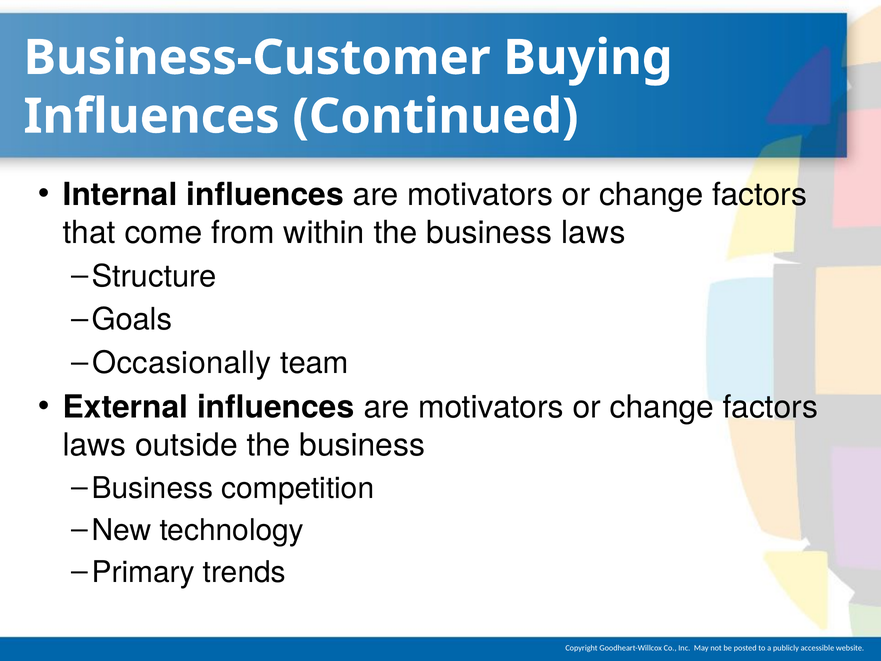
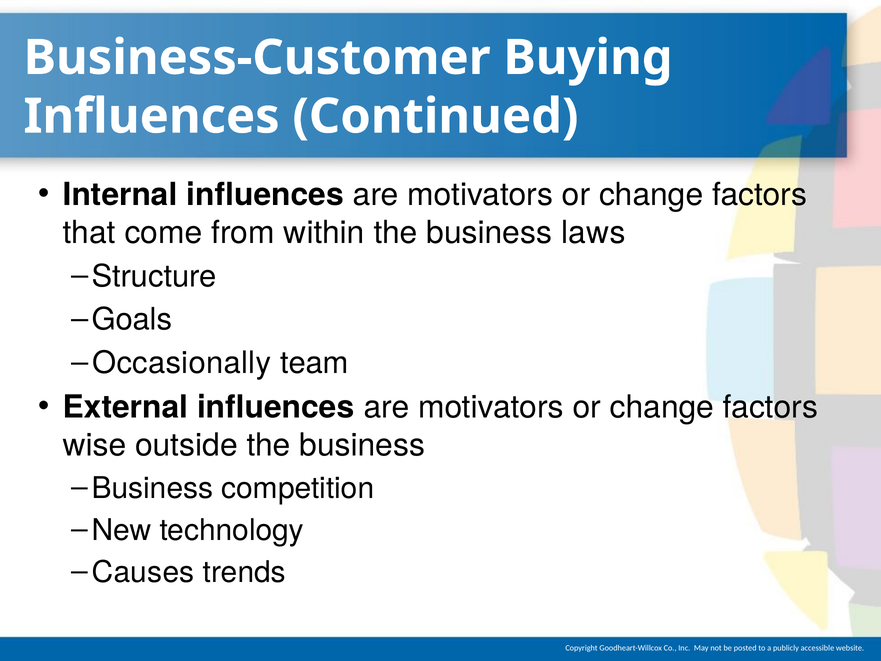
laws: laws -> wise (95, 445)
Primary: Primary -> Causes (143, 572)
